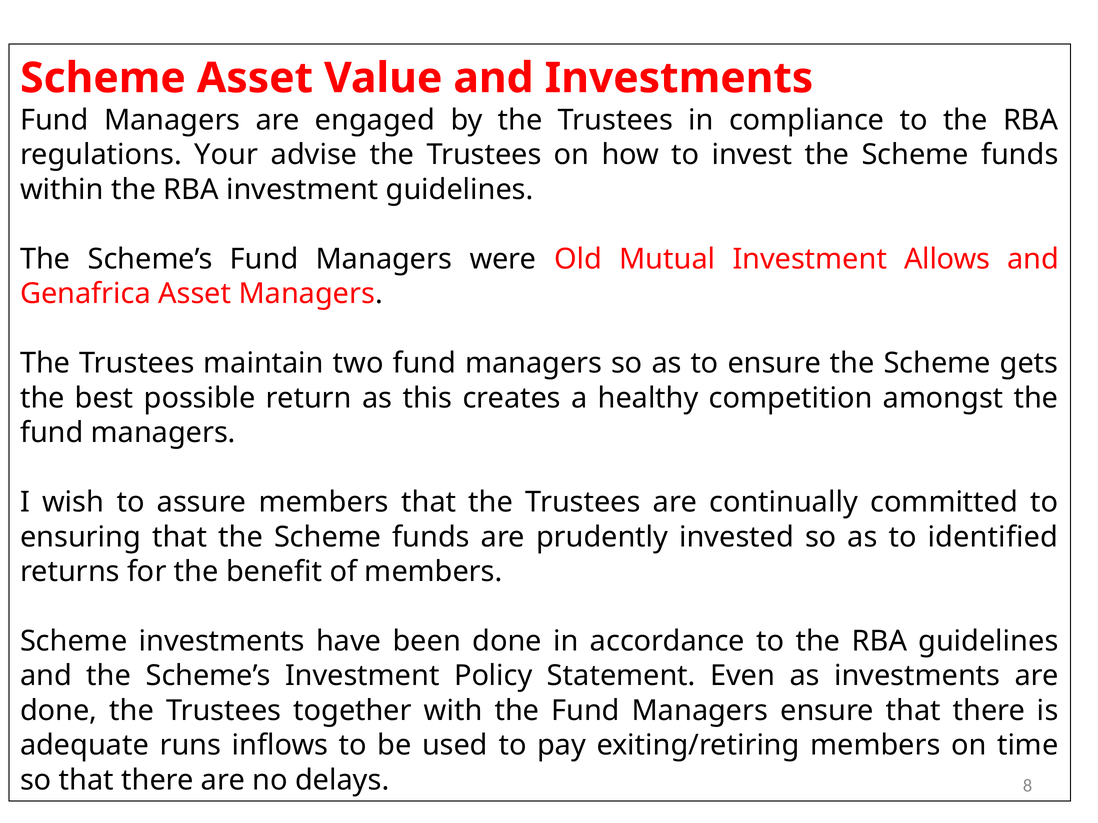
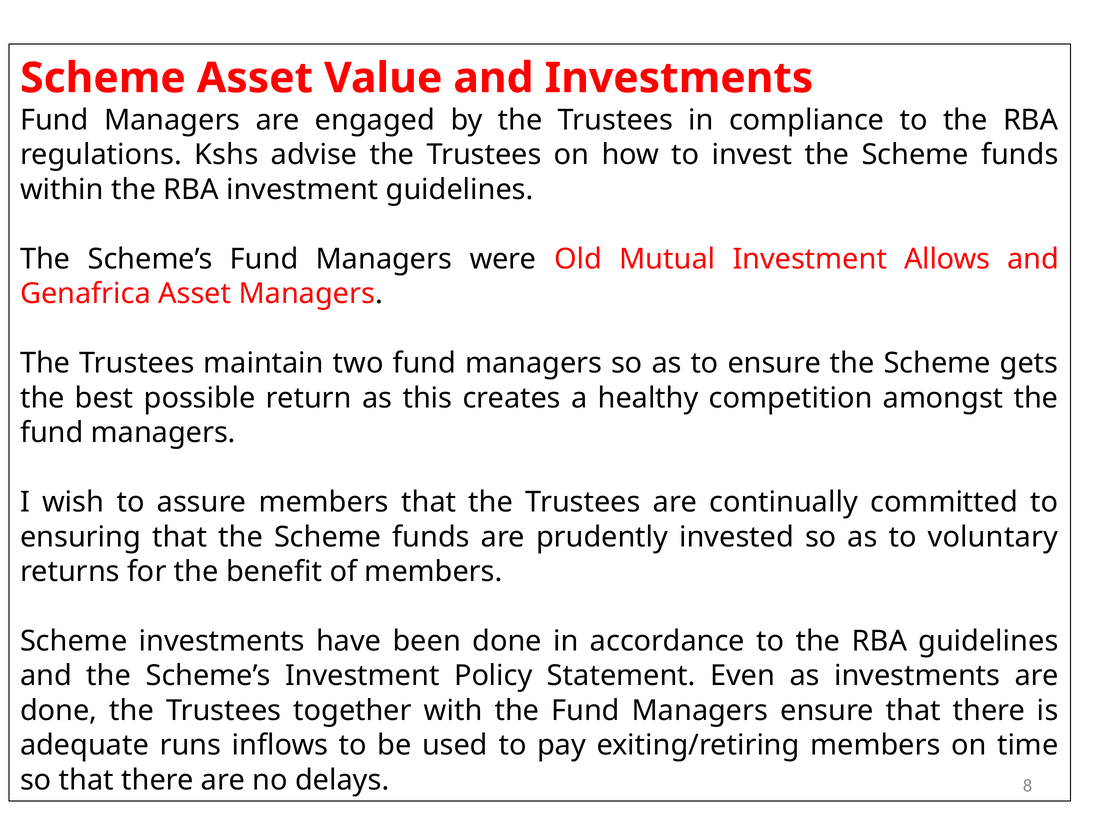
Your: Your -> Kshs (226, 155)
identified: identified -> voluntary (993, 537)
